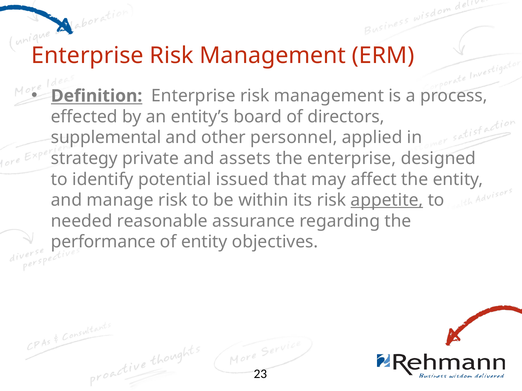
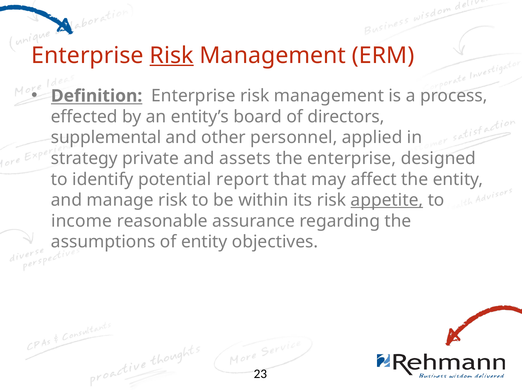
Risk underline: none -> present (172, 55)
issued: issued -> report (242, 180)
needed: needed -> income (82, 221)
performance: performance -> assumptions (103, 242)
